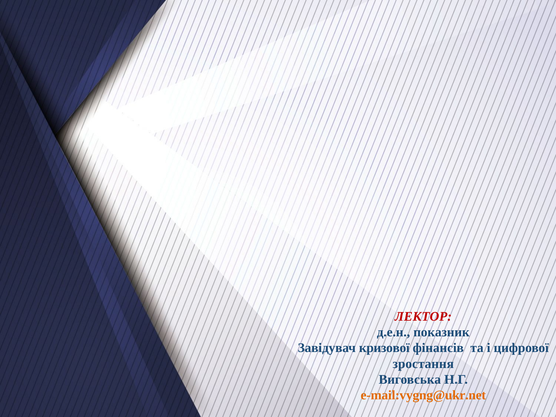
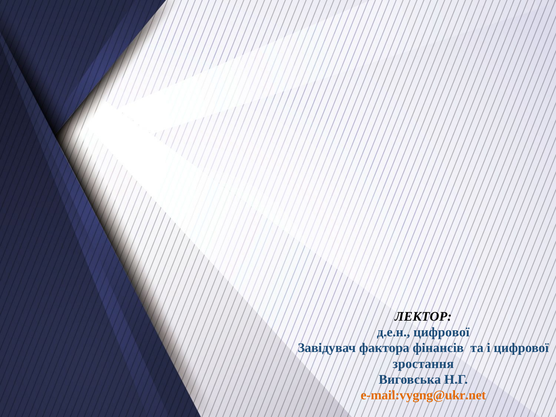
ЛЕКТОР colour: red -> black (423, 316)
д.е.н показник: показник -> цифрової (441, 332)
кризової: кризової -> фактора (384, 348)
